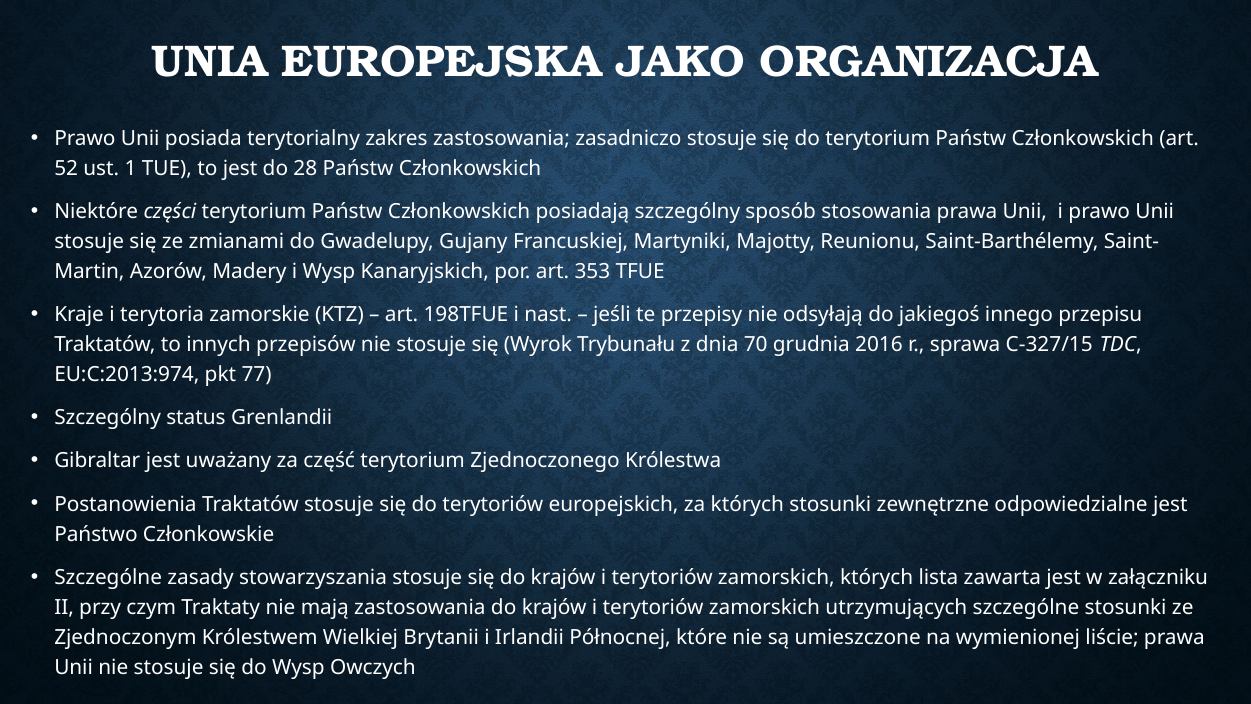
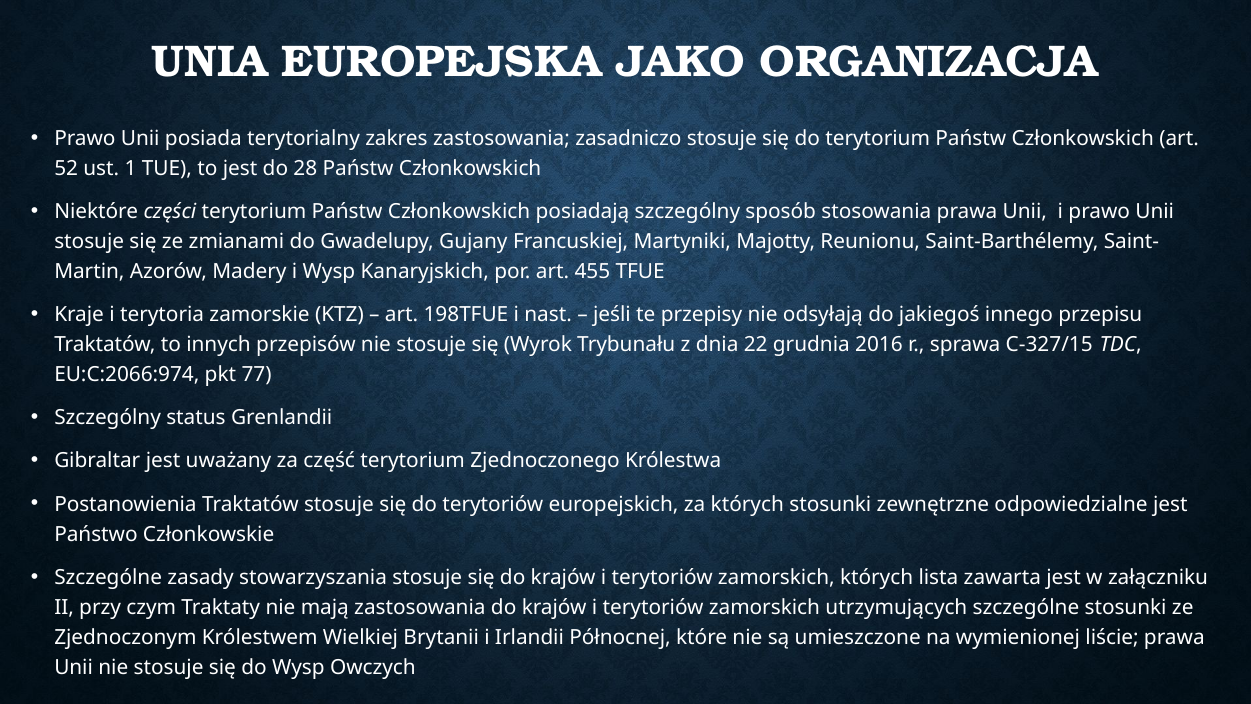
353: 353 -> 455 (592, 272)
70: 70 -> 22 (756, 345)
EU:C:2013:974: EU:C:2013:974 -> EU:C:2066:974 (127, 375)
